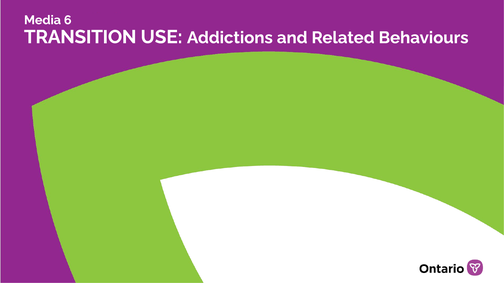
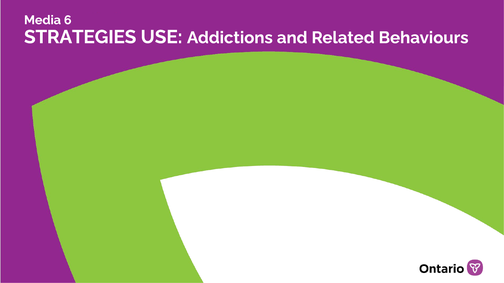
TRANSITION: TRANSITION -> STRATEGIES (80, 37)
